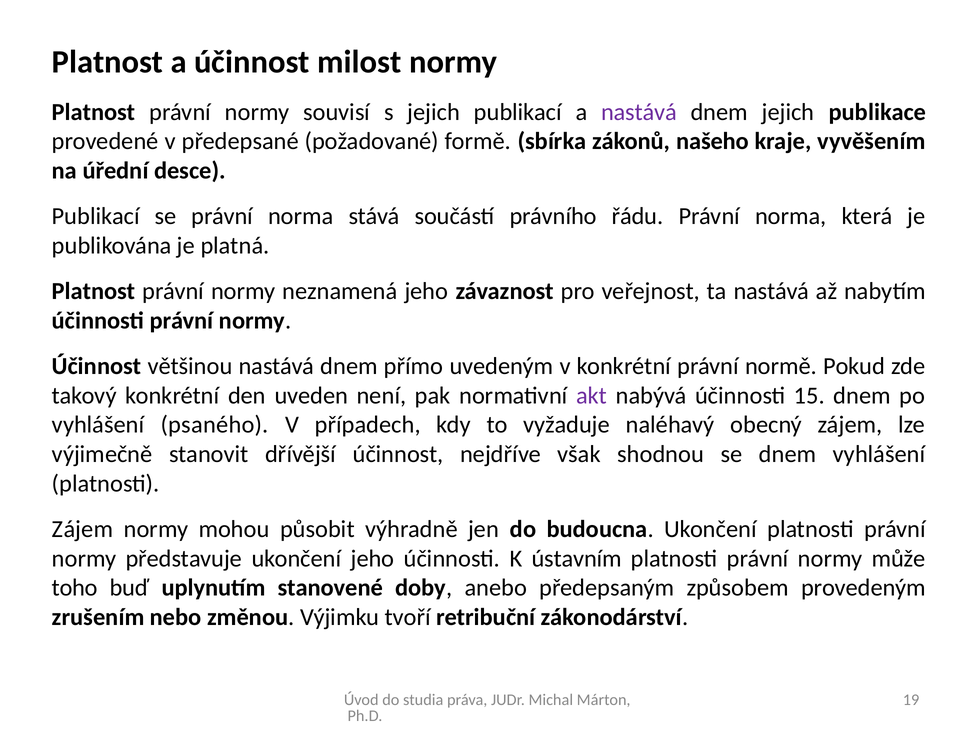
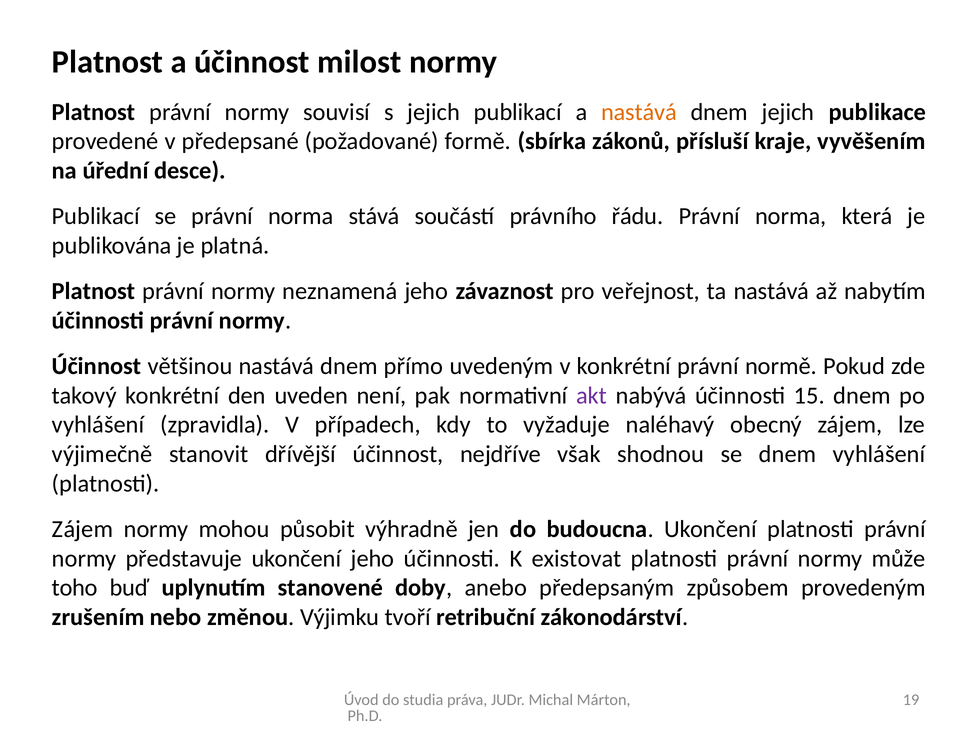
nastává colour: purple -> orange (639, 112)
našeho: našeho -> přísluší (712, 142)
psaného: psaného -> zpravidla (215, 425)
ústavním: ústavním -> existovat (577, 559)
